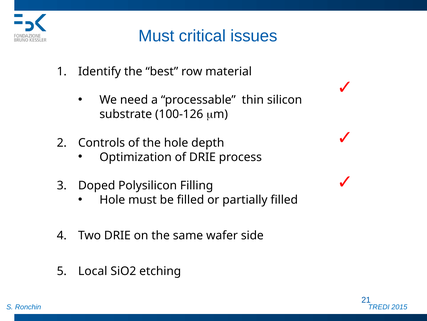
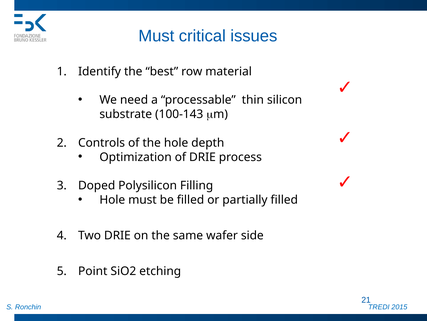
100-126: 100-126 -> 100-143 (179, 114)
Local: Local -> Point (93, 271)
